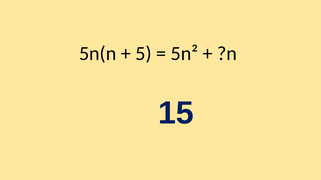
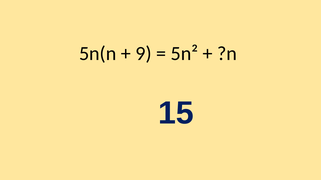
5: 5 -> 9 (143, 54)
